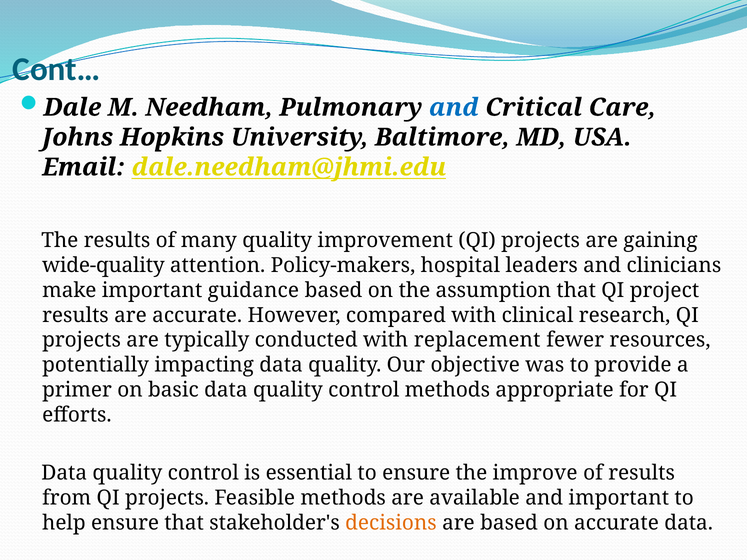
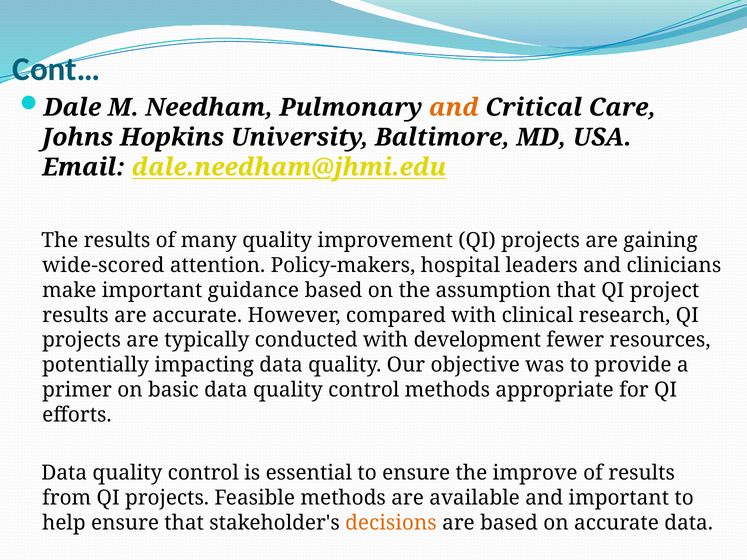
and colour: blue -> orange (454, 108)
wide-quality: wide-quality -> wide-scored (103, 265)
replacement: replacement -> development (477, 340)
